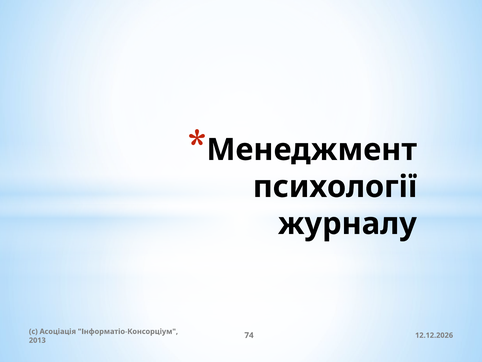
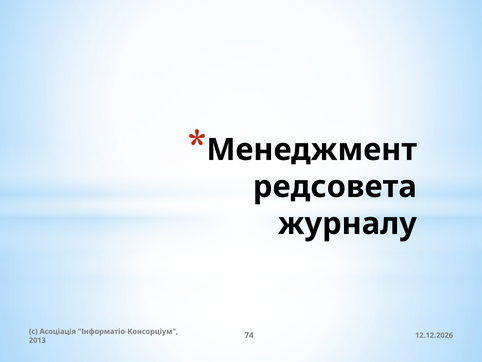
психології: психології -> редсовета (335, 187)
